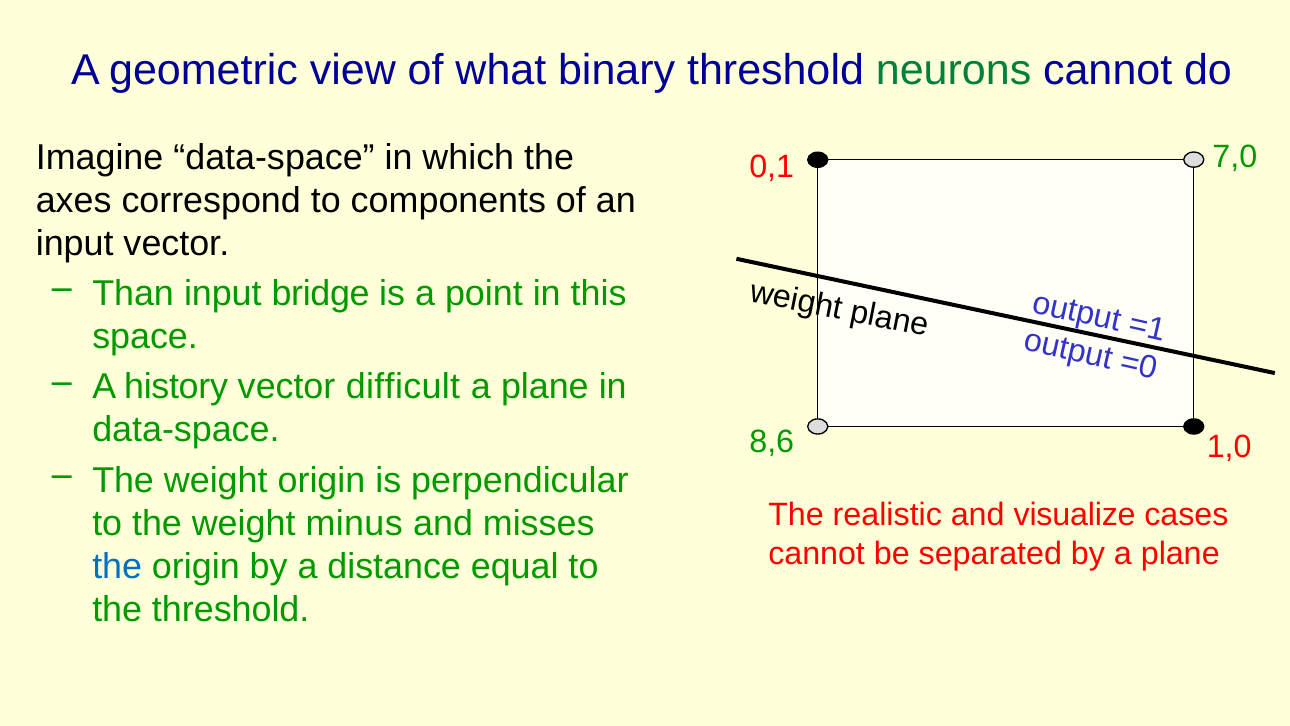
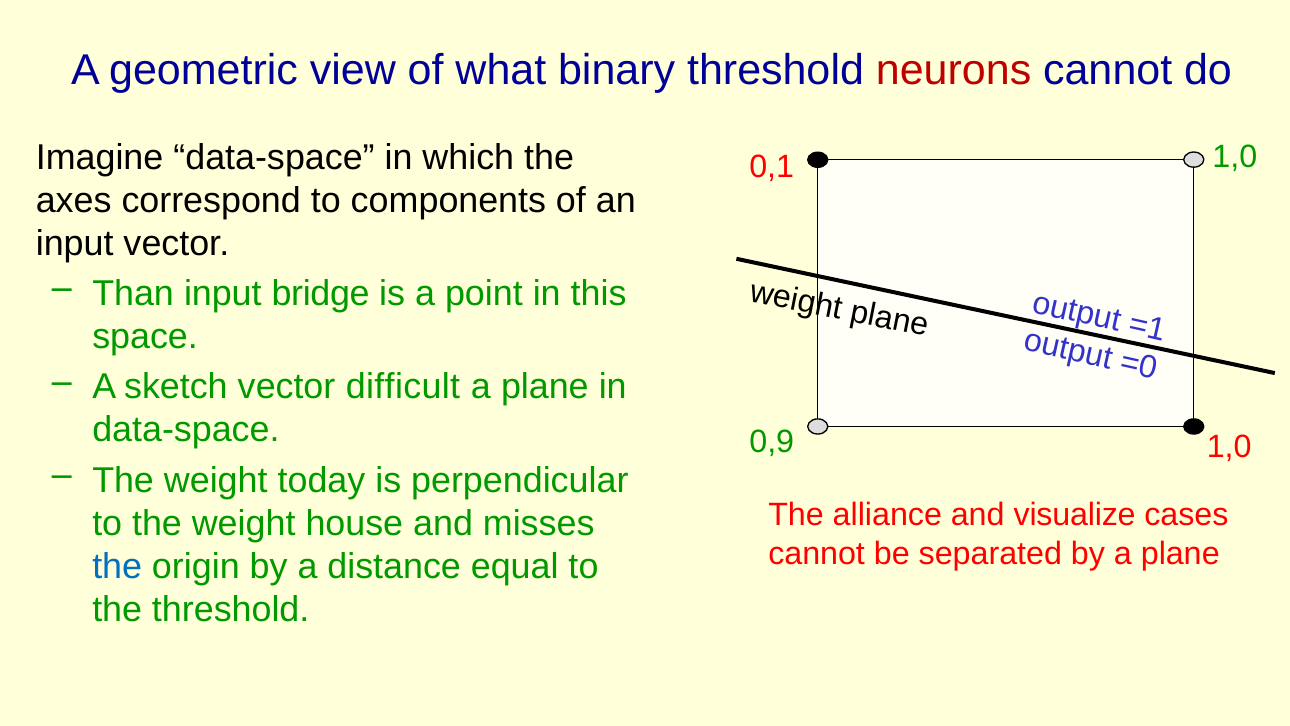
neurons colour: green -> red (954, 71)
7,0: 7,0 -> 1,0 (1235, 157)
history: history -> sketch (176, 387)
8,6: 8,6 -> 0,9 (772, 442)
weight origin: origin -> today (321, 480)
realistic: realistic -> alliance (887, 514)
minus: minus -> house (354, 523)
